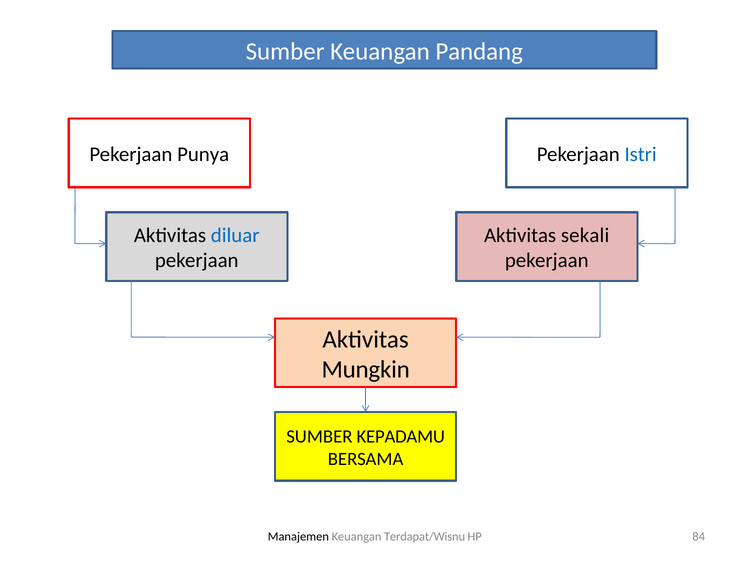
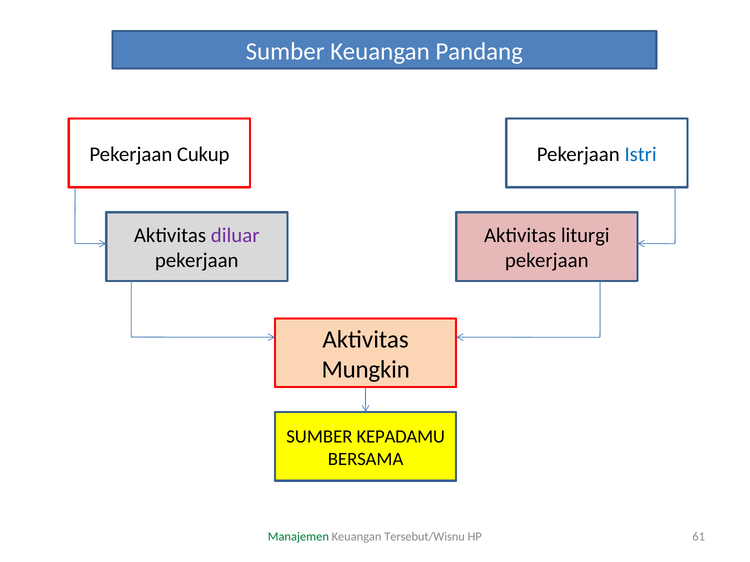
Punya: Punya -> Cukup (203, 155)
diluar colour: blue -> purple (235, 236)
sekali: sekali -> liturgi (585, 236)
Manajemen colour: black -> green (298, 537)
Terdapat/Wisnu: Terdapat/Wisnu -> Tersebut/Wisnu (425, 537)
84: 84 -> 61 (699, 537)
